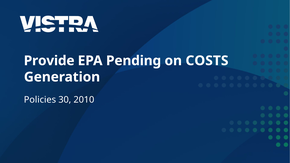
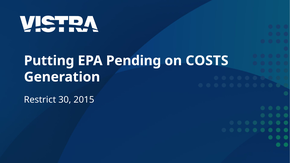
Provide: Provide -> Putting (49, 61)
Policies: Policies -> Restrict (40, 100)
2010: 2010 -> 2015 (84, 100)
